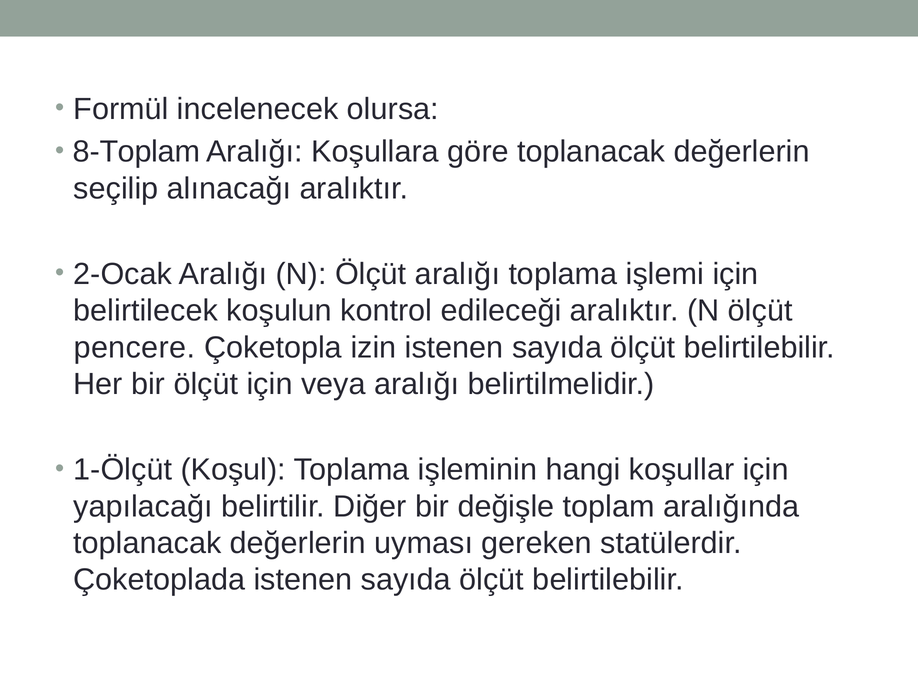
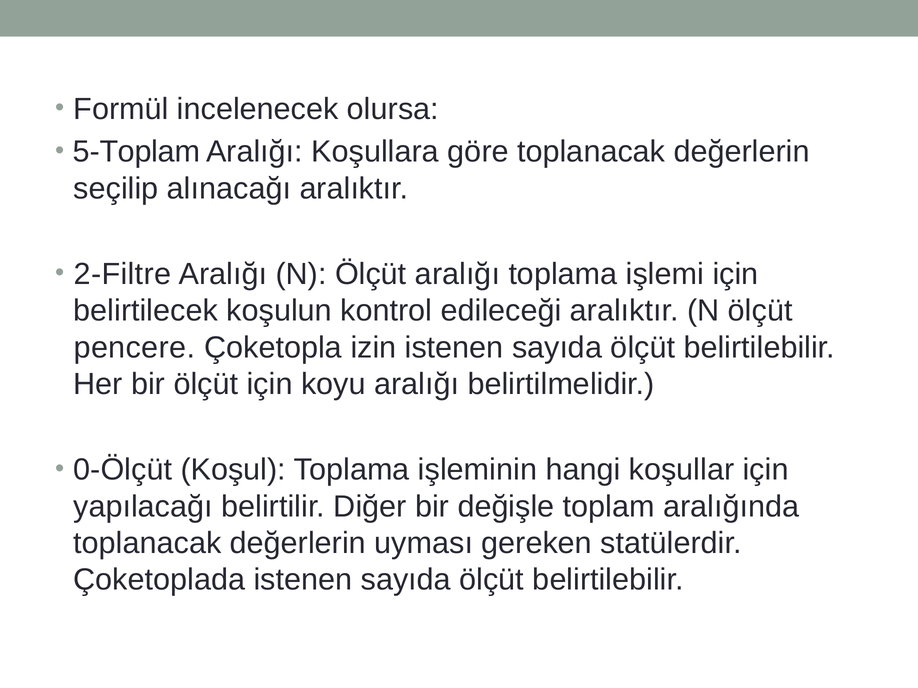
8-Toplam: 8-Toplam -> 5-Toplam (136, 152)
2-Ocak: 2-Ocak -> 2-Filtre (123, 274)
veya: veya -> koyu (333, 384)
1-Ölçüt: 1-Ölçüt -> 0-Ölçüt (123, 470)
